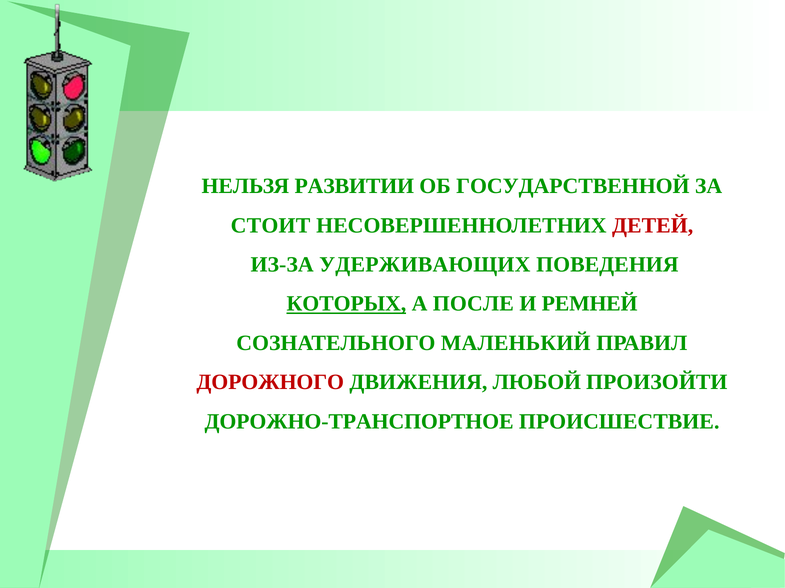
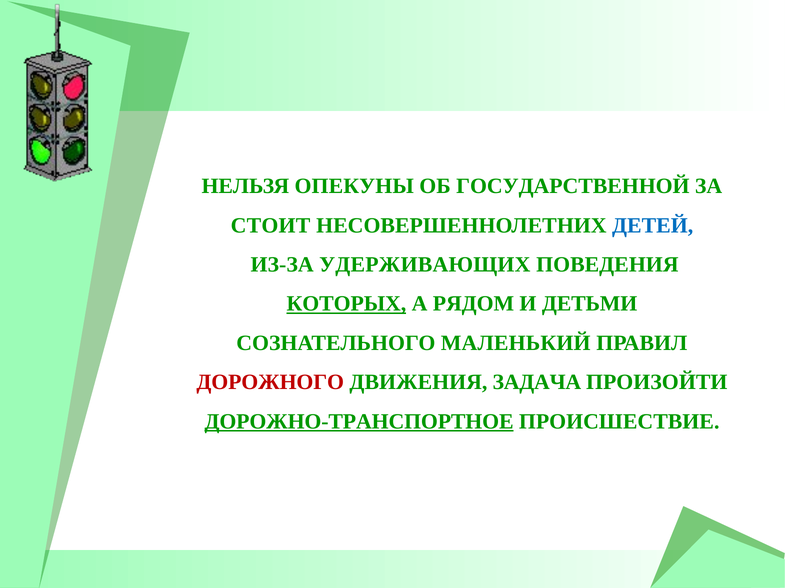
РАЗВИТИИ: РАЗВИТИИ -> ОПЕКУНЫ (354, 186)
ДЕТЕЙ colour: red -> blue (653, 226)
ПОСЛЕ: ПОСЛЕ -> РЯДОМ (473, 304)
РЕМНЕЙ: РЕМНЕЙ -> ДЕТЬМИ (590, 304)
ЛЮБОЙ: ЛЮБОЙ -> ЗАДАЧА (537, 383)
ДОРОЖНО-ТРАНСПОРТНОЕ underline: none -> present (359, 422)
